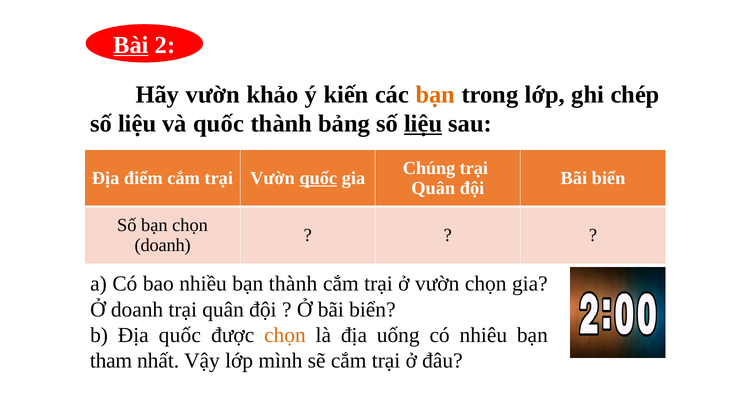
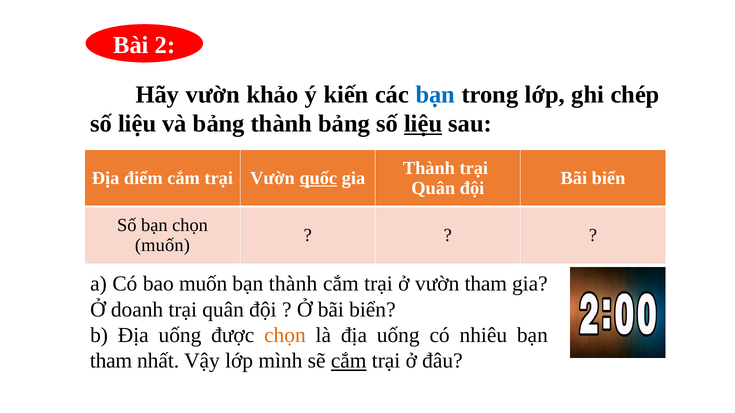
Bài underline: present -> none (131, 45)
bạn colour: orange -> blue (435, 95)
và quốc: quốc -> bảng (219, 124)
Chúng: Chúng -> Thành (429, 168)
doanh: doanh -> muốn (162, 246)
bao nhiều: nhiều -> muốn (203, 284)
vườn chọn: chọn -> tham (486, 284)
b Địa quốc: quốc -> uống (180, 336)
cắm underline: none -> present (349, 361)
